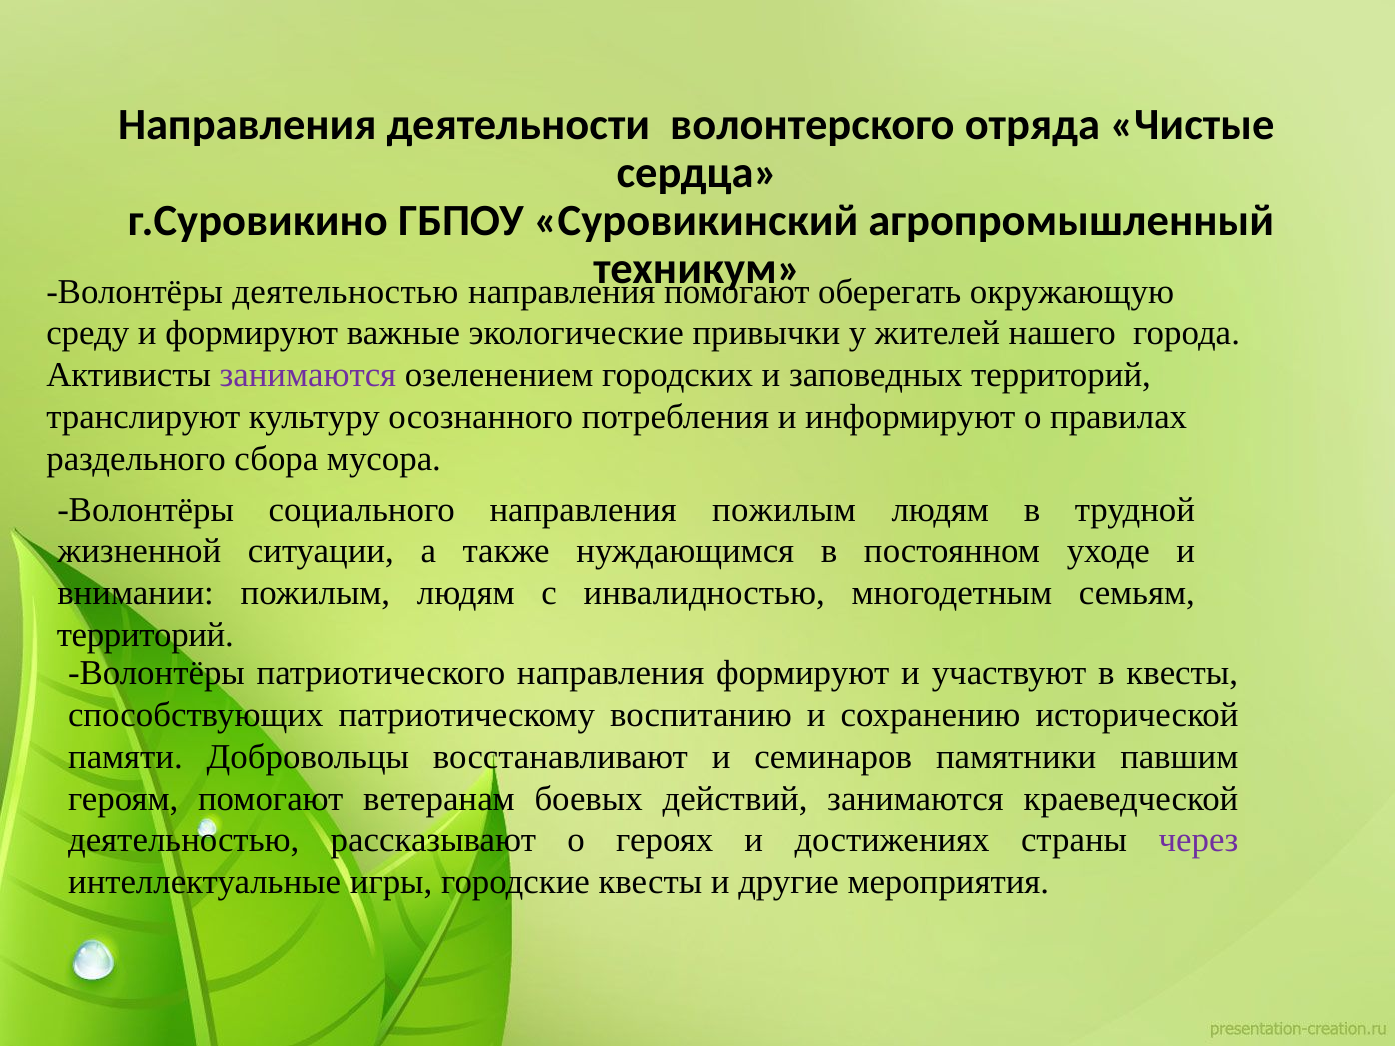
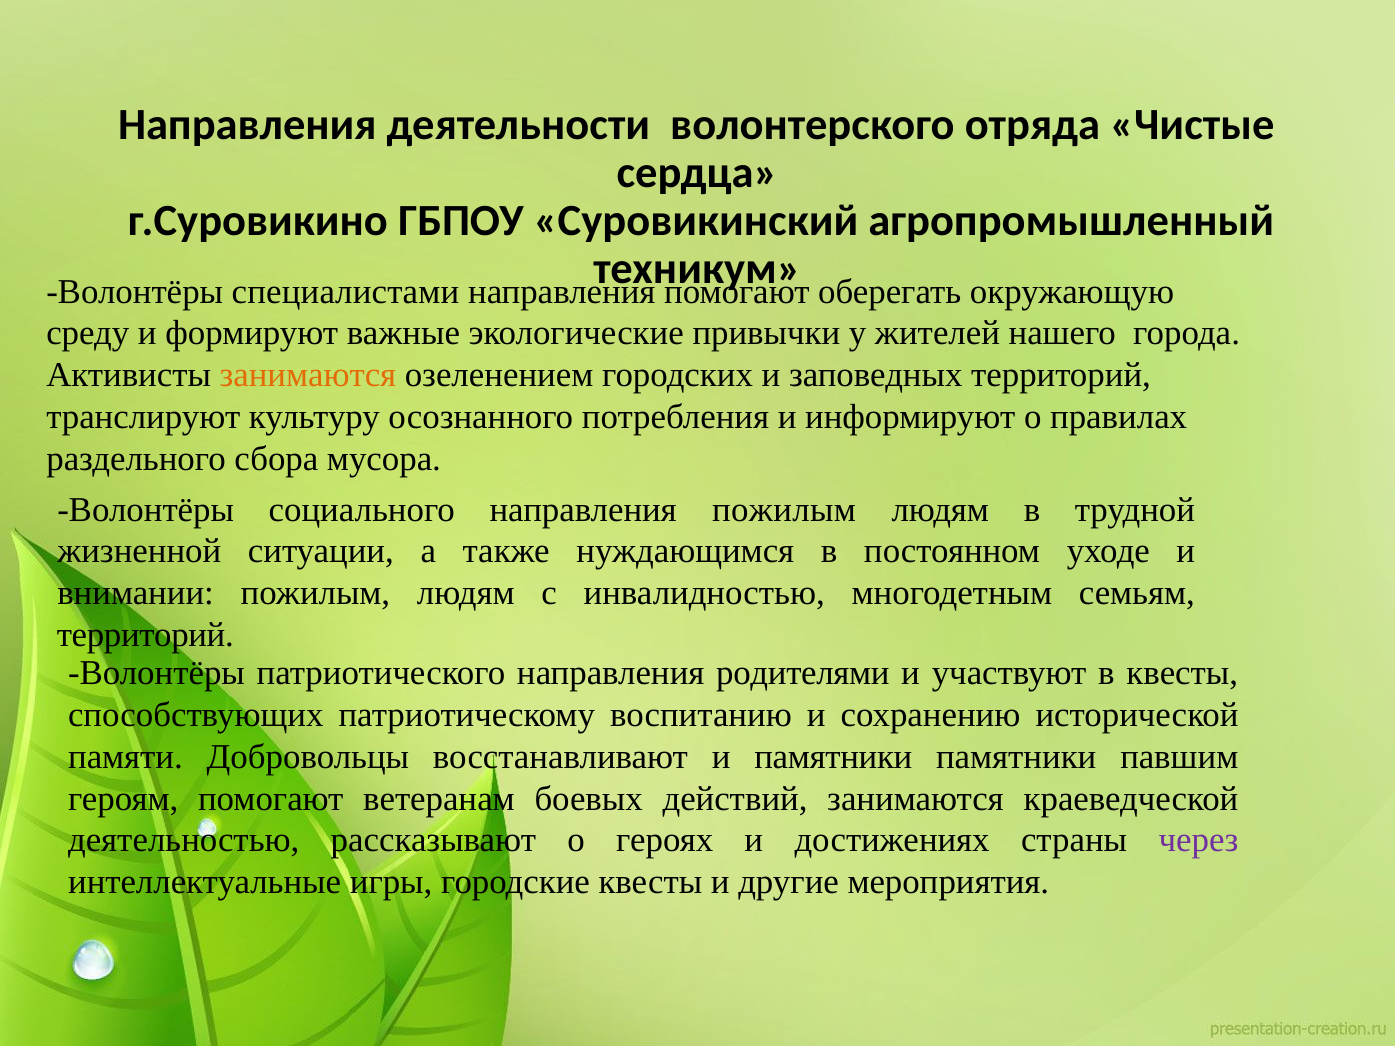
Волонтёры деятельностью: деятельностью -> специалистами (345, 292)
занимаются colour: purple -> orange (308, 375)
направления формируют: формируют -> родителями (803, 673)
и семинаров: семинаров -> памятники (833, 757)
